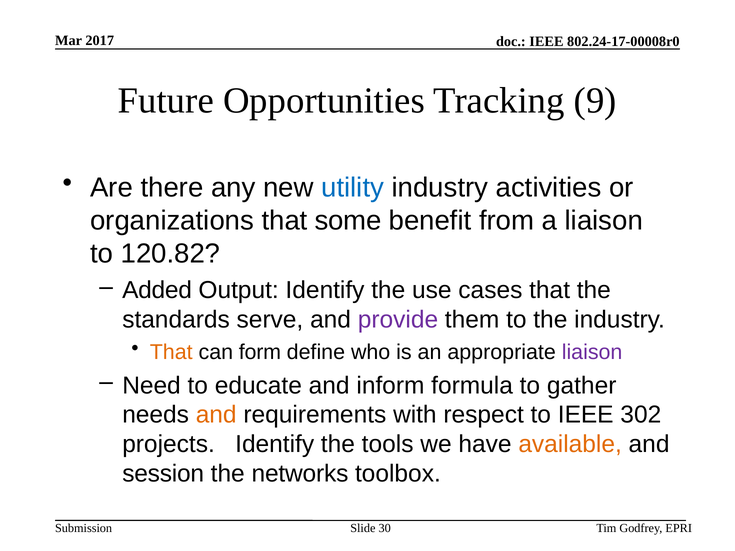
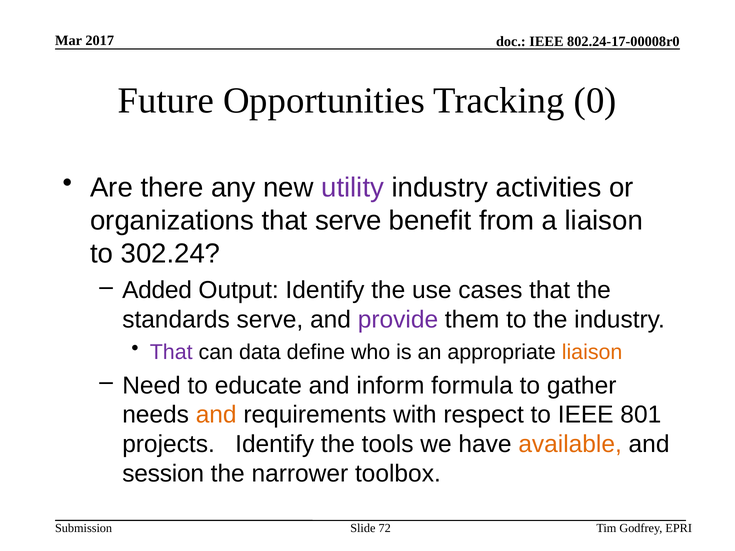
9: 9 -> 0 (595, 101)
utility colour: blue -> purple (353, 188)
that some: some -> serve (348, 221)
120.82: 120.82 -> 302.24 (170, 254)
That colour: orange -> purple (171, 352)
form: form -> data (260, 352)
liaison colour: purple -> orange (592, 352)
302: 302 -> 801 (641, 415)
networks: networks -> narrower (300, 474)
30: 30 -> 72 (385, 529)
